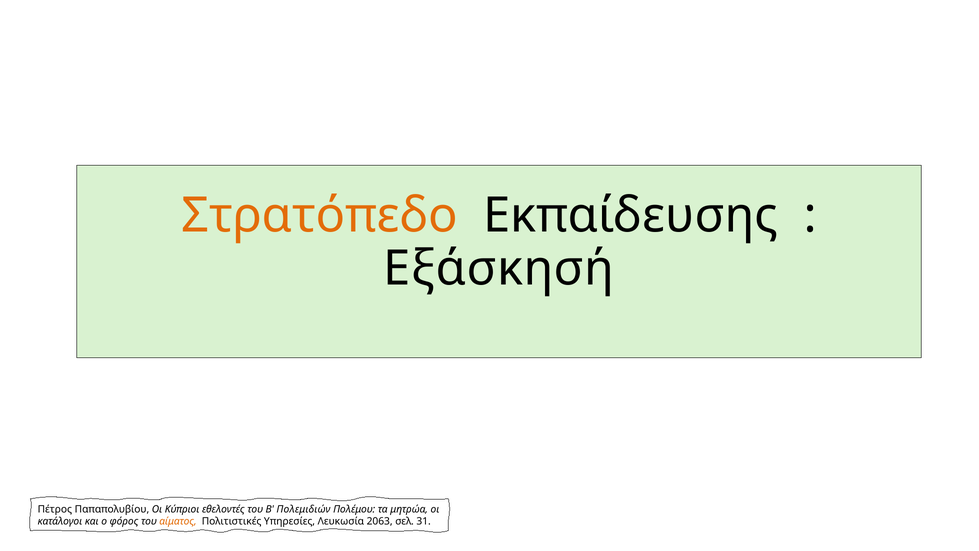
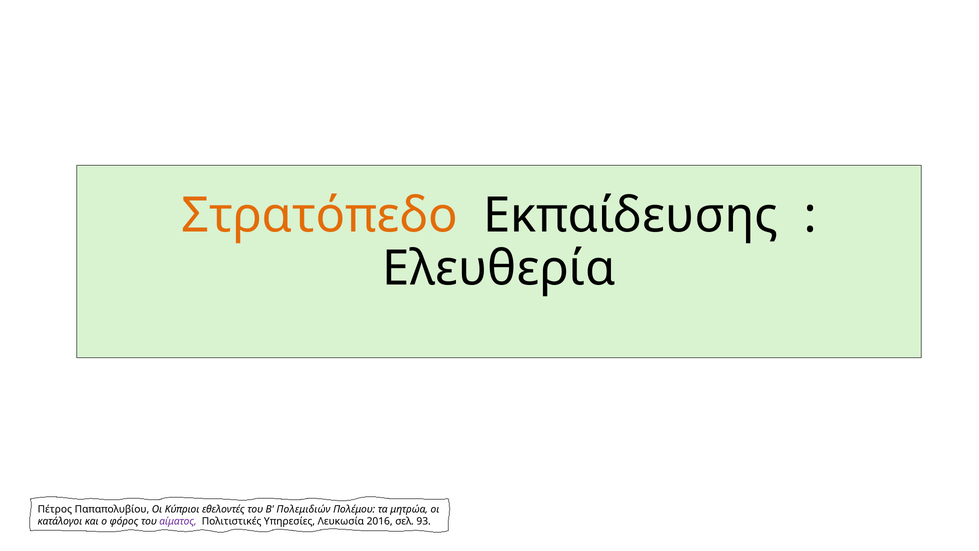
Εξάσκησή: Εξάσκησή -> Ελευθερία (499, 268)
αίματος colour: orange -> purple (178, 521)
2063: 2063 -> 2016 (380, 521)
31: 31 -> 93 (424, 521)
